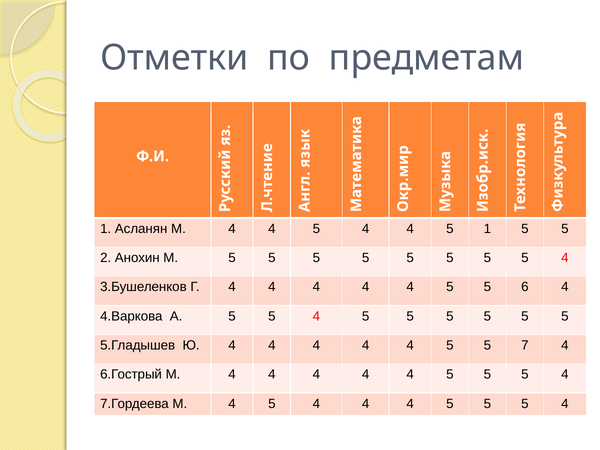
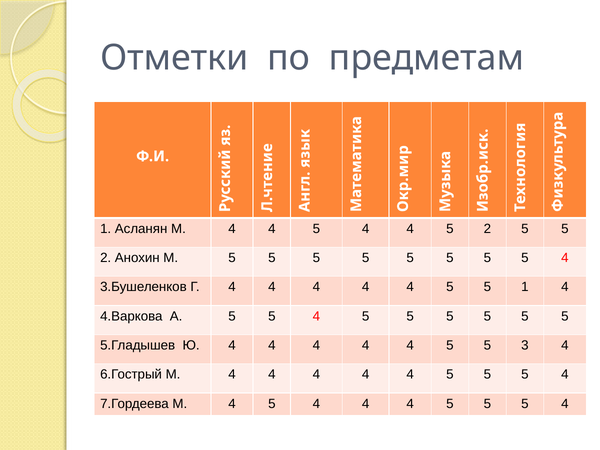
4 5 1: 1 -> 2 (487, 229)
5 6: 6 -> 1 (525, 287)
7: 7 -> 3 (525, 345)
